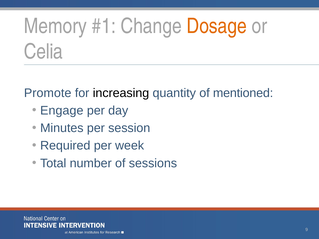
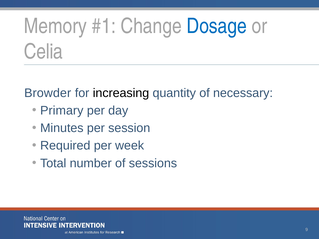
Dosage colour: orange -> blue (217, 26)
Promote: Promote -> Browder (48, 93)
mentioned: mentioned -> necessary (243, 93)
Engage: Engage -> Primary (62, 111)
